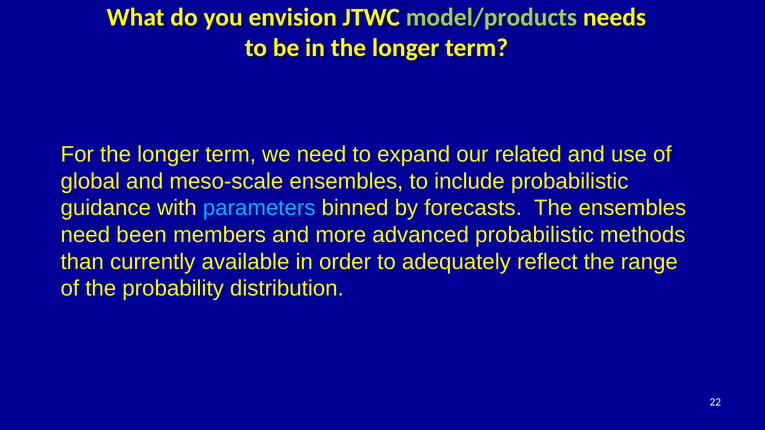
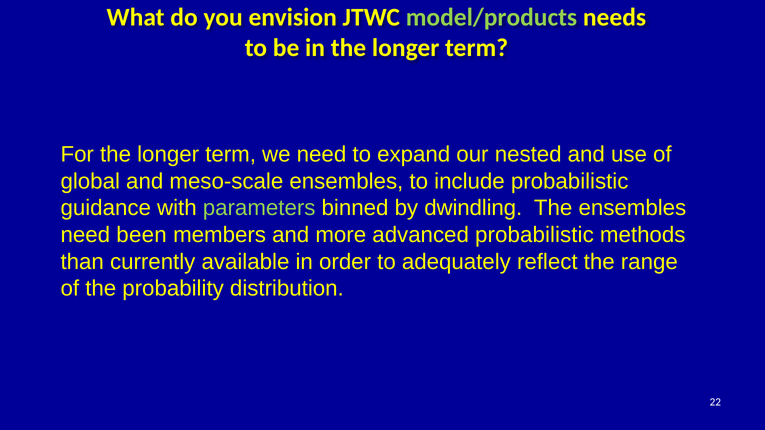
related: related -> nested (528, 155)
parameters colour: light blue -> light green (259, 208)
forecasts: forecasts -> dwindling (473, 208)
